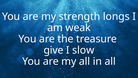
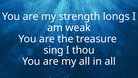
give: give -> sing (54, 50)
slow: slow -> thou (83, 50)
